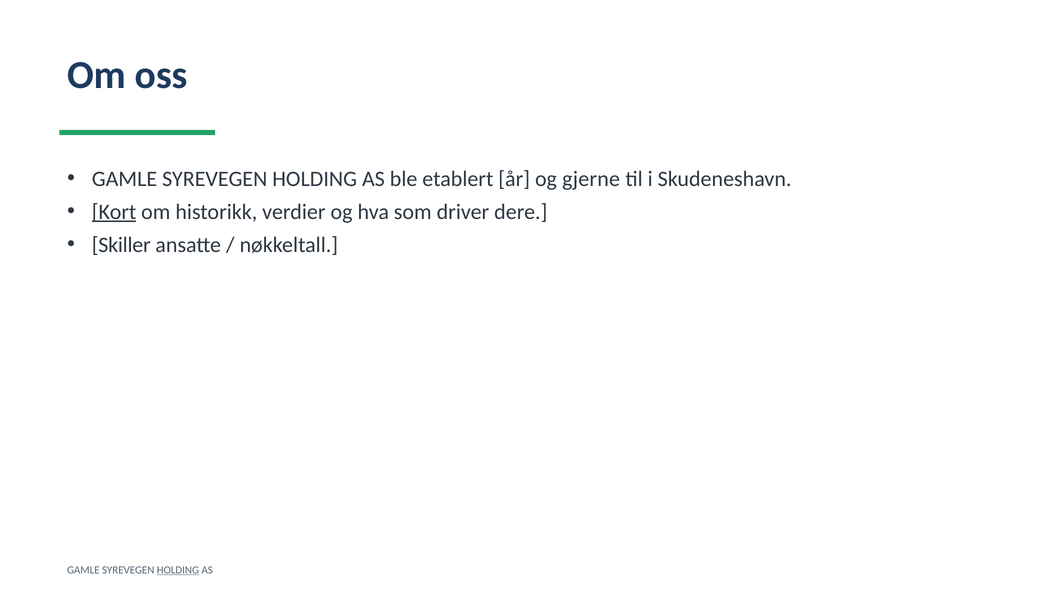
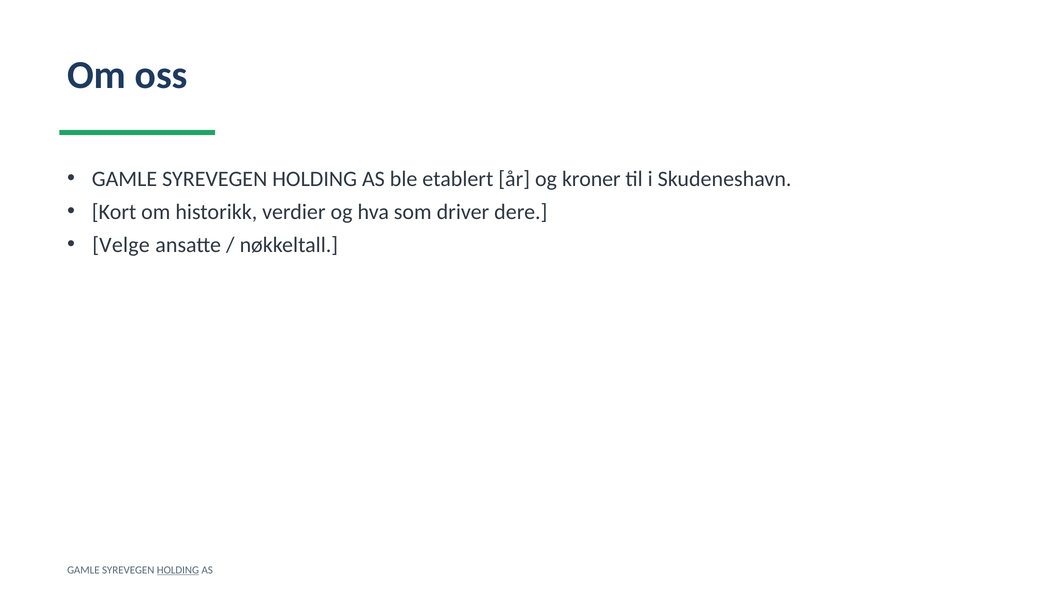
gjerne: gjerne -> kroner (591, 179)
Kort underline: present -> none (114, 212)
Skiller: Skiller -> Velge (121, 245)
